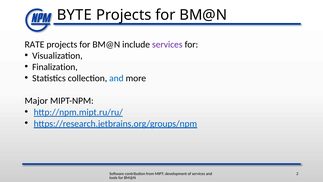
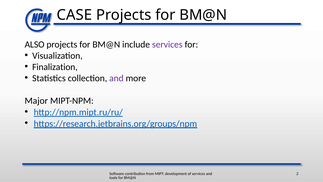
BYTE: BYTE -> CASE (74, 15)
RATE: RATE -> ALSO (35, 44)
and colour: blue -> purple (116, 78)
